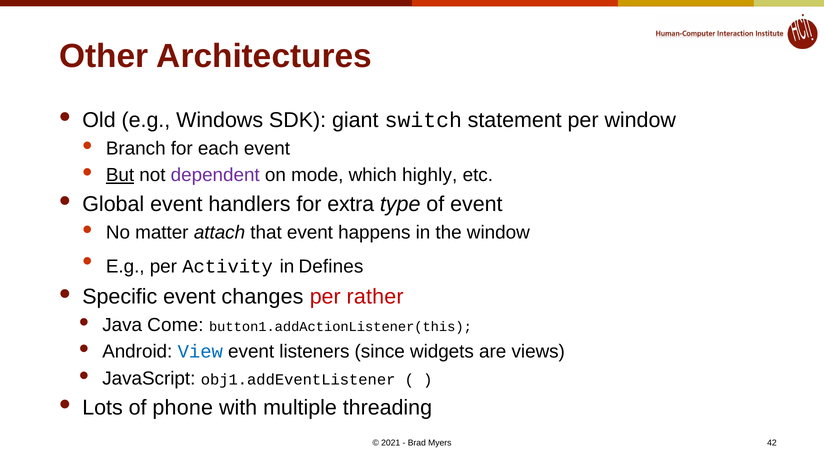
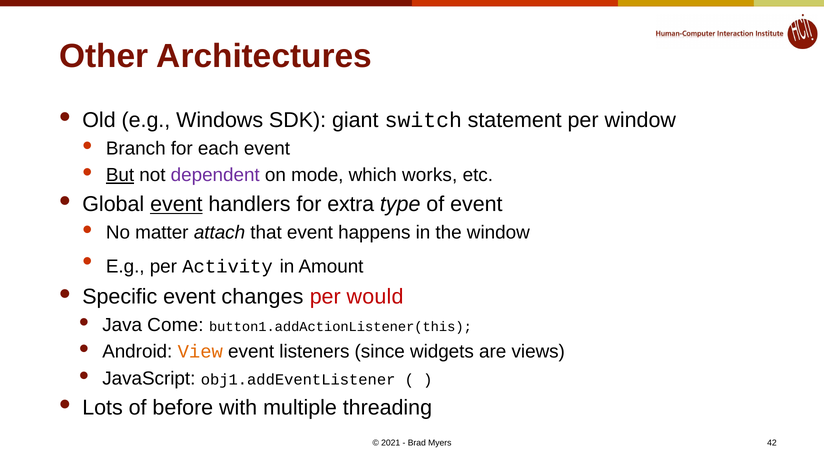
highly: highly -> works (430, 175)
event underline: none -> present (176, 205)
Defines: Defines -> Amount (331, 267)
rather: rather -> would (375, 297)
View colour: blue -> orange (200, 352)
phone: phone -> before (183, 408)
